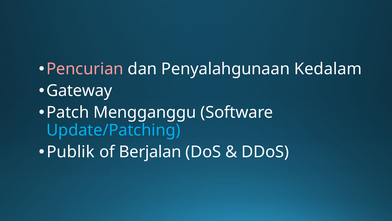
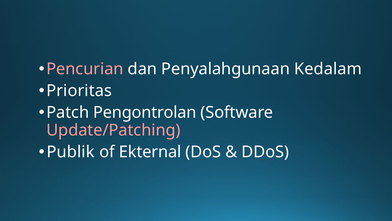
Gateway: Gateway -> Prioritas (79, 91)
Mengganggu: Mengganggu -> Pengontrolan (145, 112)
Update/Patching colour: light blue -> pink (113, 130)
Berjalan: Berjalan -> Ekternal (150, 152)
